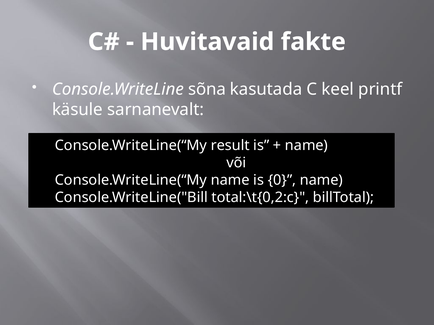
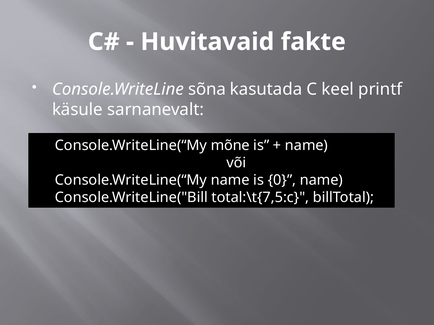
result: result -> mõne (230, 146)
total:\t{0,2:c: total:\t{0,2:c -> total:\t{7,5:c (260, 198)
